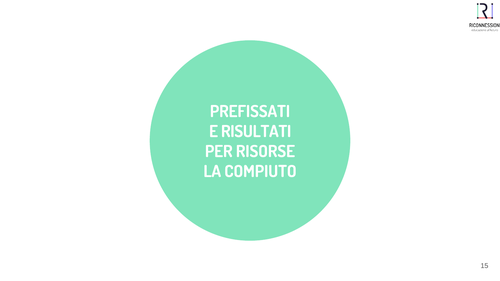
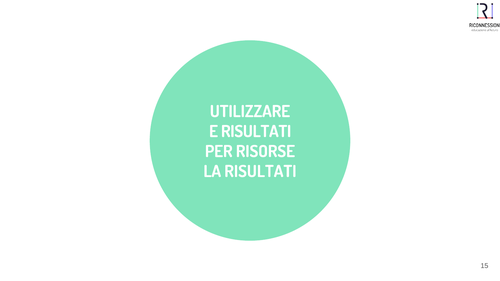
PREFISSATI: PREFISSATI -> UTILIZZARE (250, 112)
LA COMPIUTO: COMPIUTO -> RISULTATI (260, 172)
